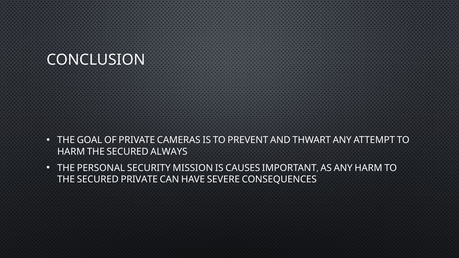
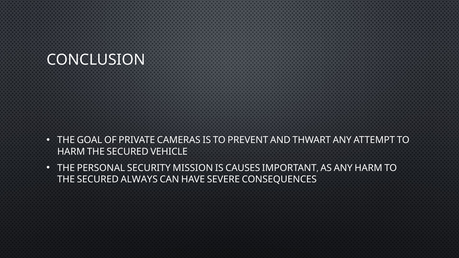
ALWAYS: ALWAYS -> VEHICLE (169, 152)
SECURED PRIVATE: PRIVATE -> ALWAYS (139, 179)
